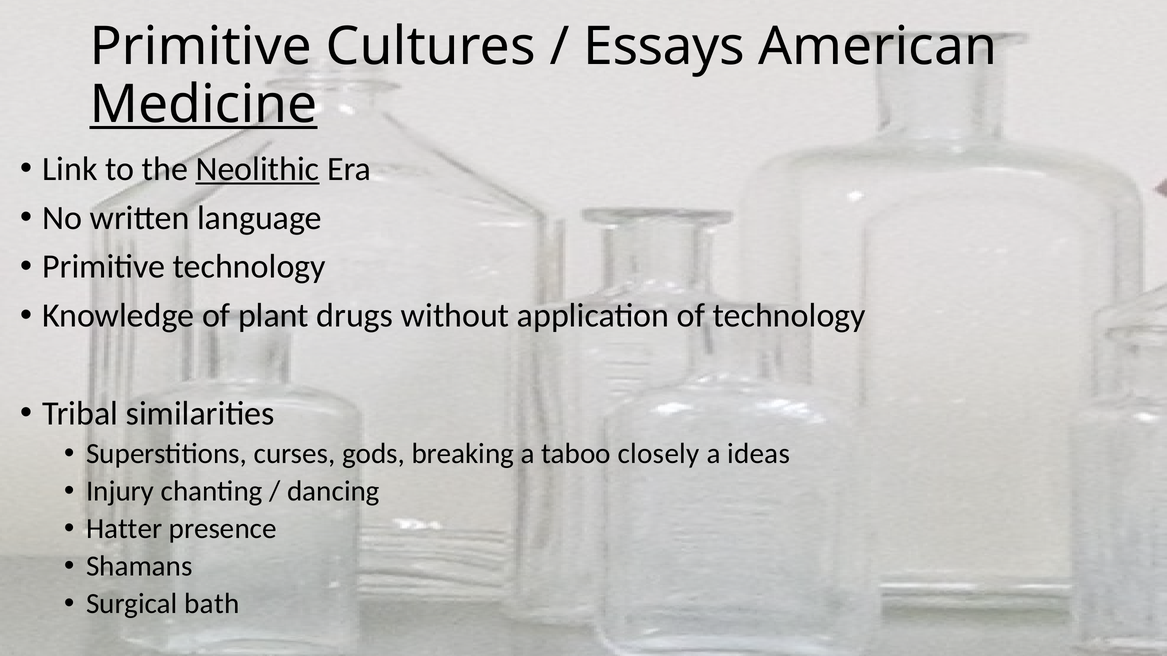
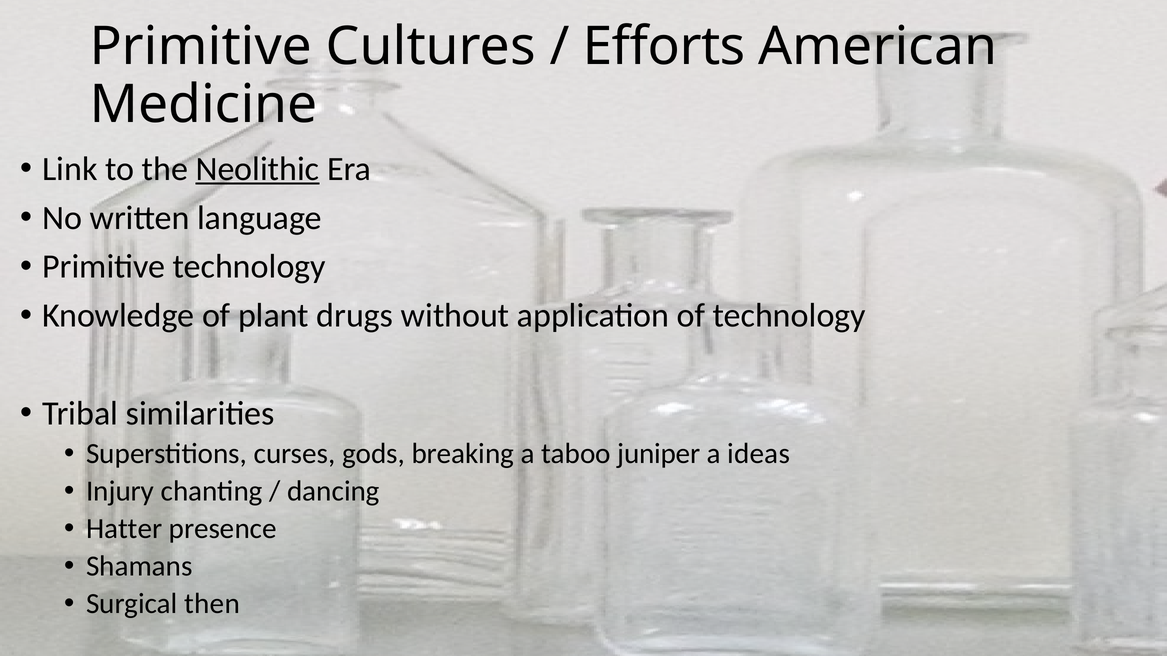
Essays: Essays -> Efforts (664, 47)
Medicine underline: present -> none (204, 105)
closely: closely -> juniper (659, 454)
bath: bath -> then (212, 604)
